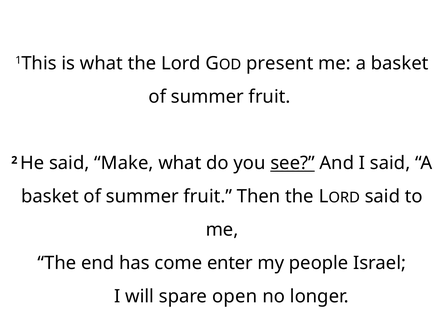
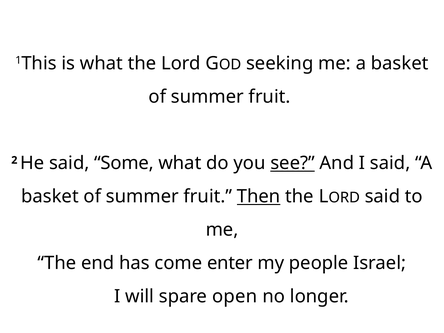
present: present -> seeking (280, 63)
Make: Make -> Some (124, 163)
Then underline: none -> present (259, 196)
